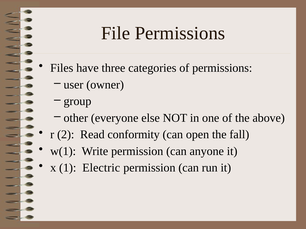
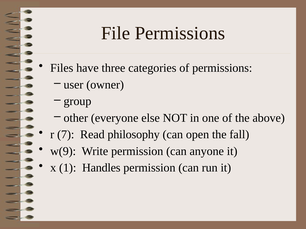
2: 2 -> 7 (66, 135)
conformity: conformity -> philosophy (134, 135)
w(1: w(1 -> w(9 (63, 152)
Electric: Electric -> Handles (101, 168)
